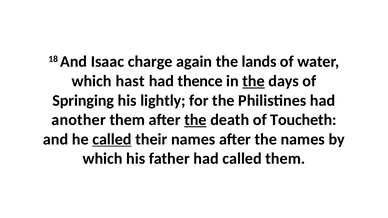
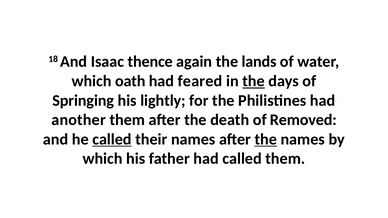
charge: charge -> thence (150, 62)
hast: hast -> oath (130, 81)
thence: thence -> feared (200, 81)
the underline: present -> none (195, 120)
Toucheth: Toucheth -> Removed (303, 120)
the underline: none -> present (266, 139)
